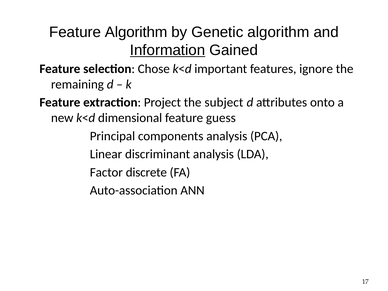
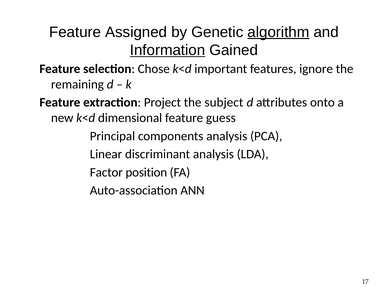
Feature Algorithm: Algorithm -> Assigned (136, 32)
algorithm underline: none -> present (278, 32)
discrete: discrete -> position (146, 172)
